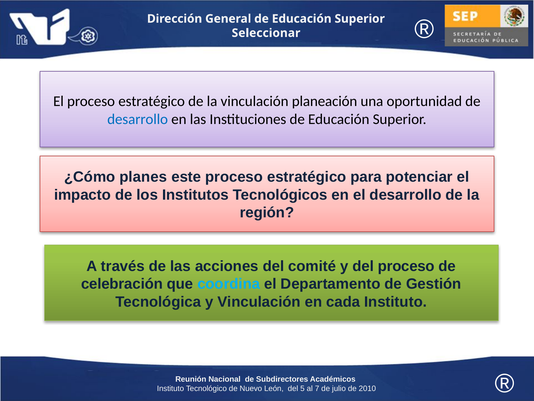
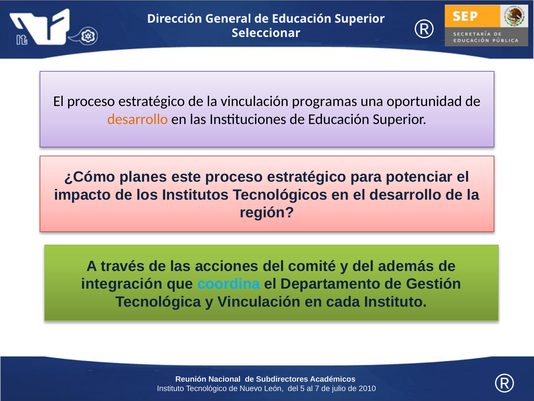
planeación: planeación -> programas (325, 101)
desarrollo colour: blue -> orange (138, 119)
del proceso: proceso -> además (406, 266)
celebración: celebración -> integración (122, 284)
